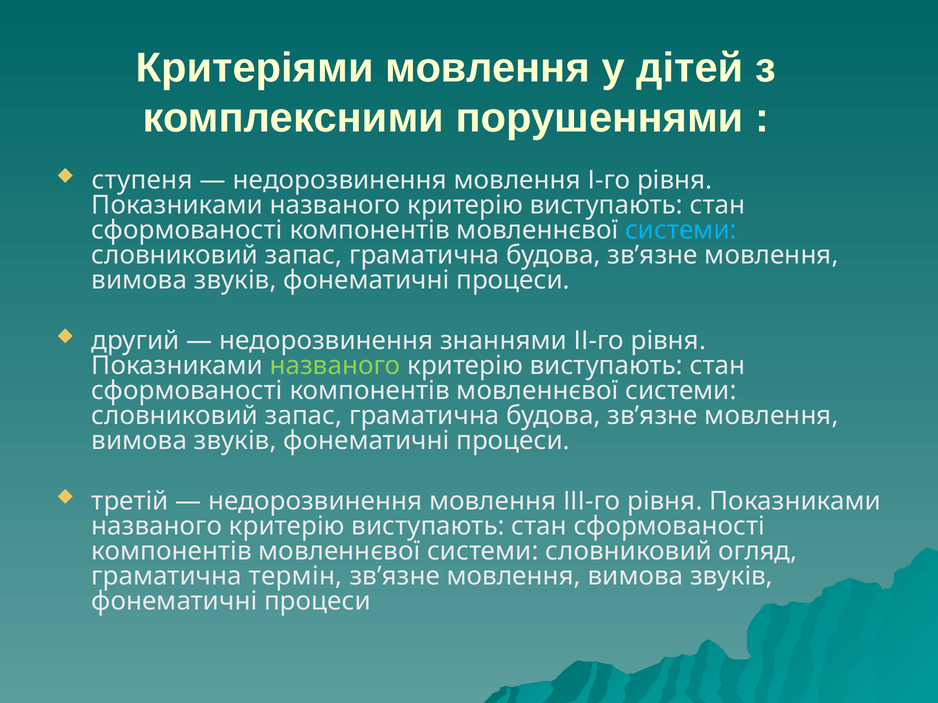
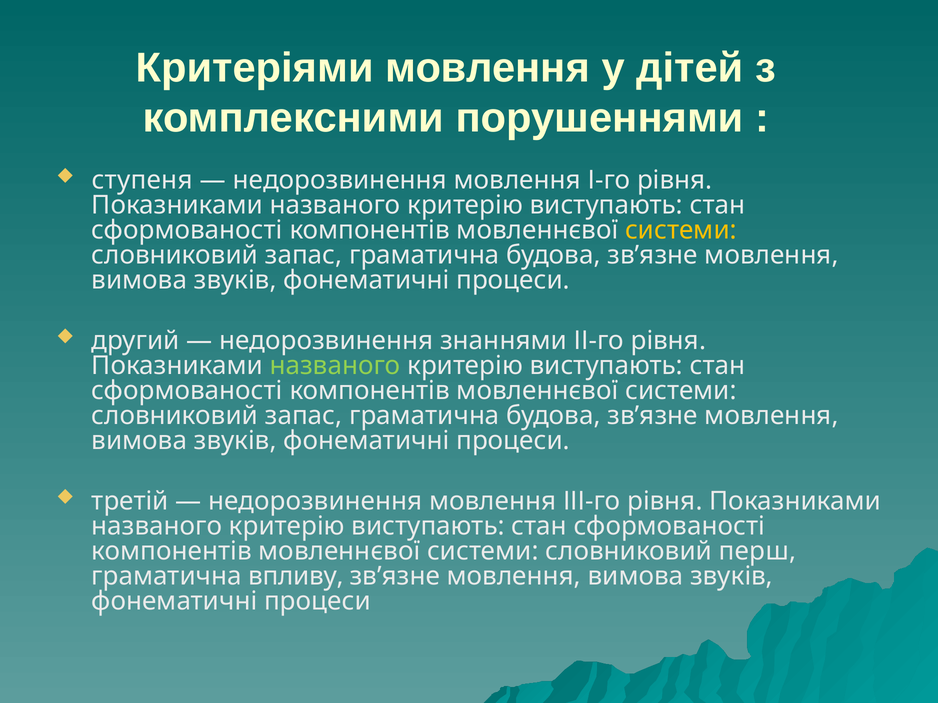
системи colour: light blue -> yellow (681, 230)
огляд: огляд -> перш (757, 552)
термін: термін -> впливу (296, 577)
